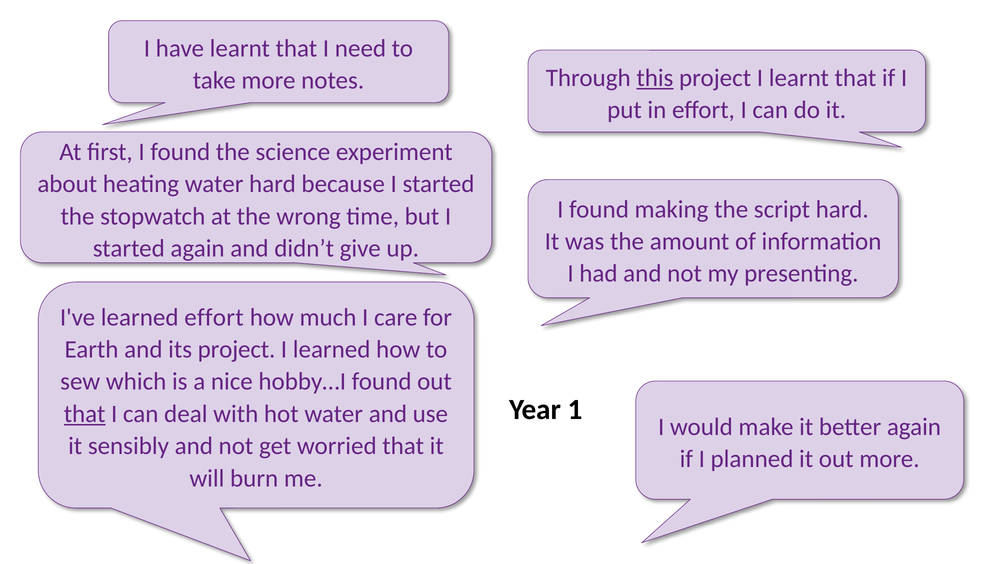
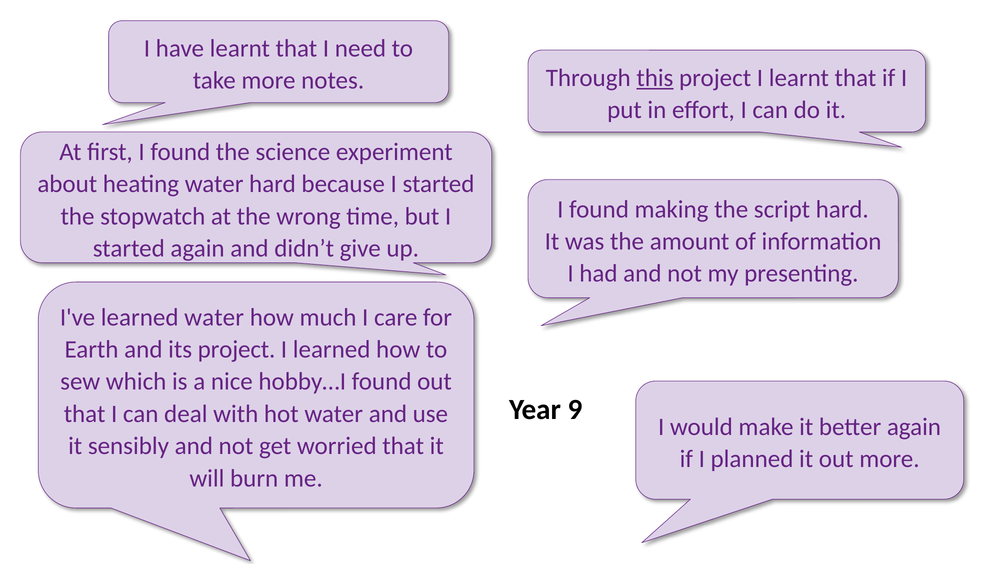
learned effort: effort -> water (214, 317)
1: 1 -> 9 (575, 409)
that underline: present -> none (85, 414)
